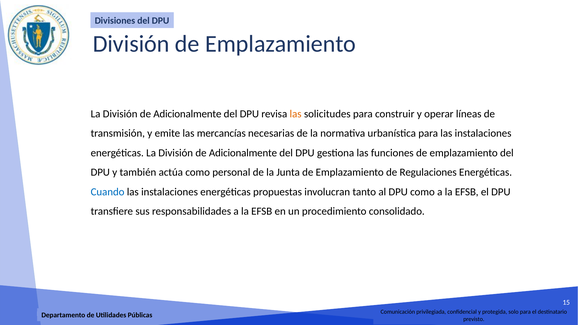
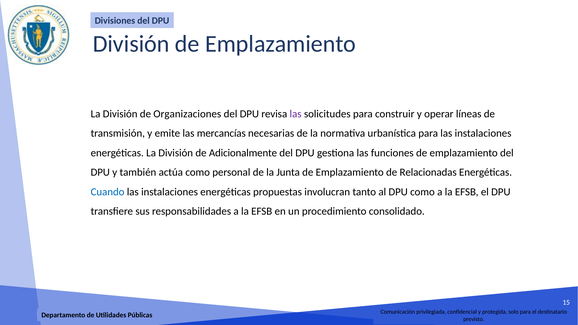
Adicionalmente: Adicionalmente -> Organizaciones (187, 114)
las colour: orange -> purple (296, 114)
Regulaciones: Regulaciones -> Relacionadas (428, 172)
